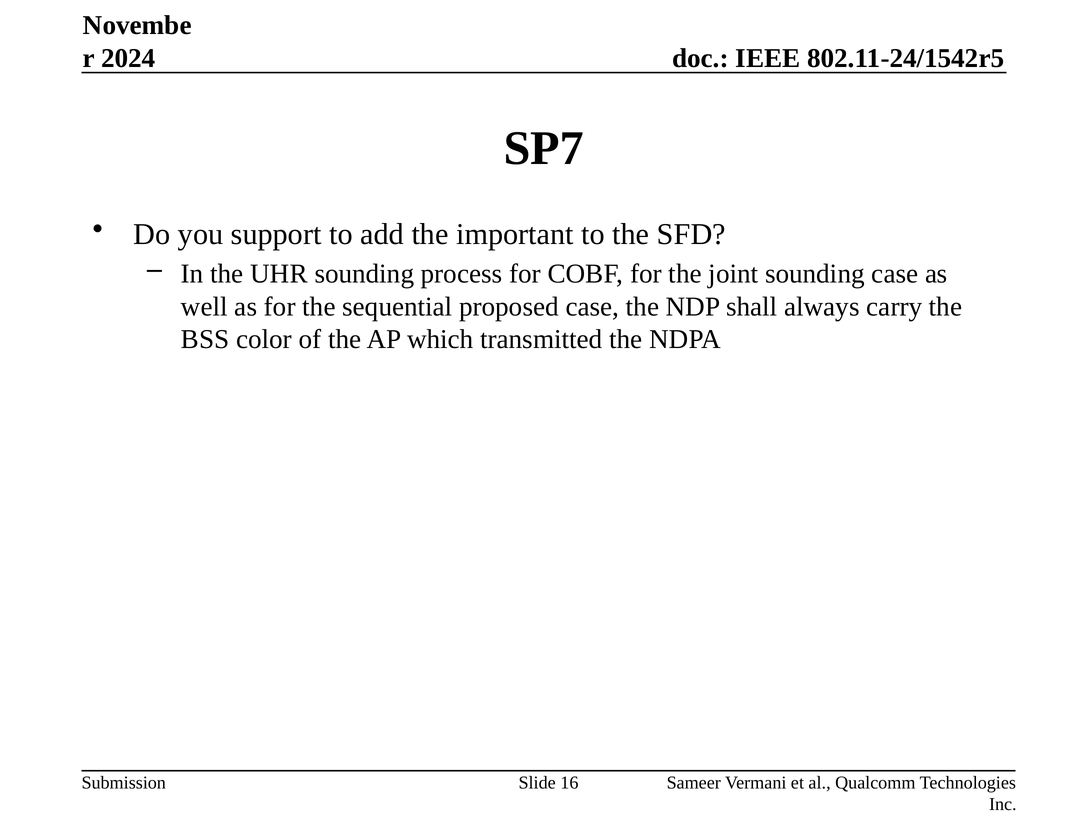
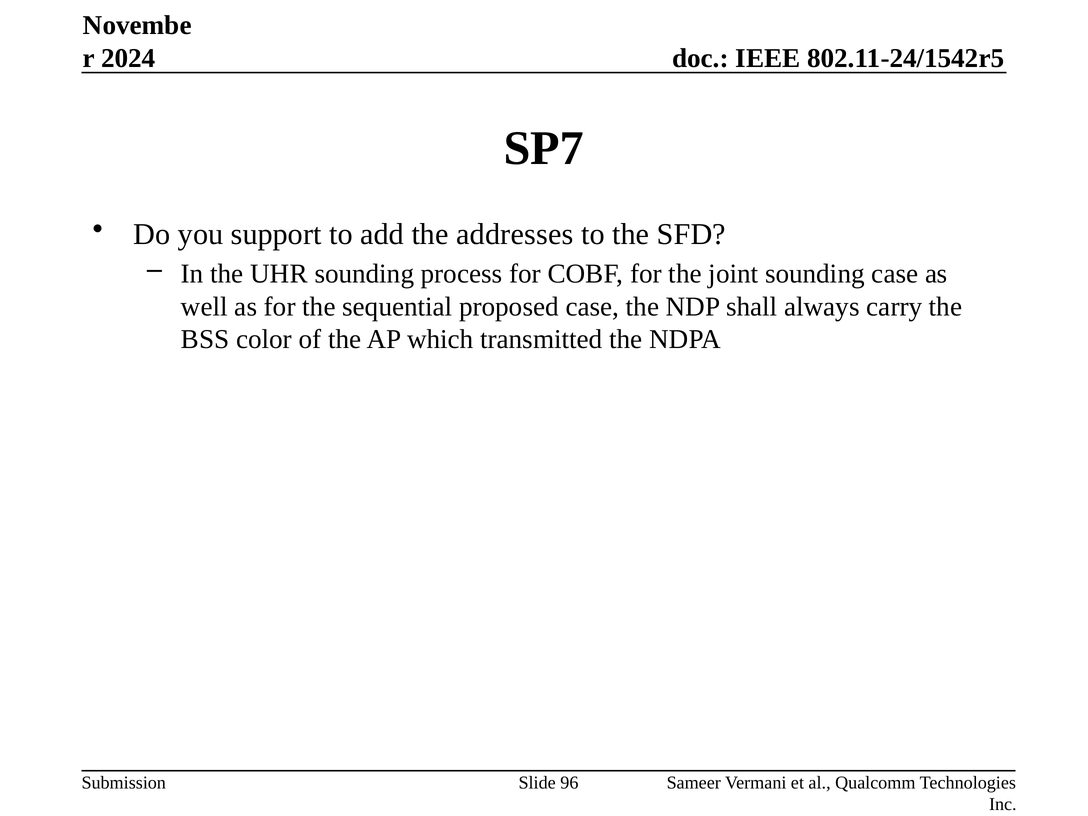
important: important -> addresses (515, 234)
16: 16 -> 96 (569, 783)
